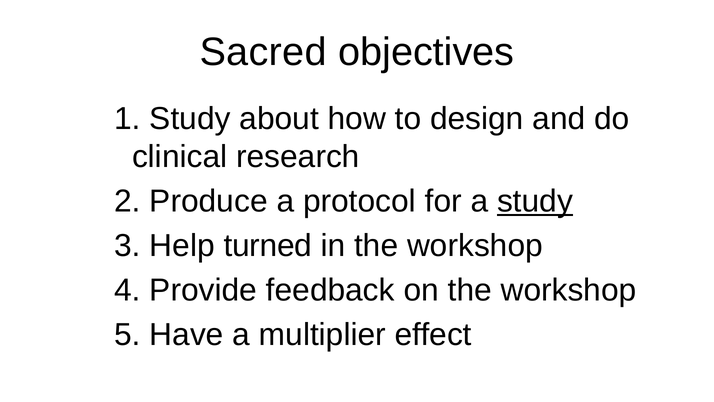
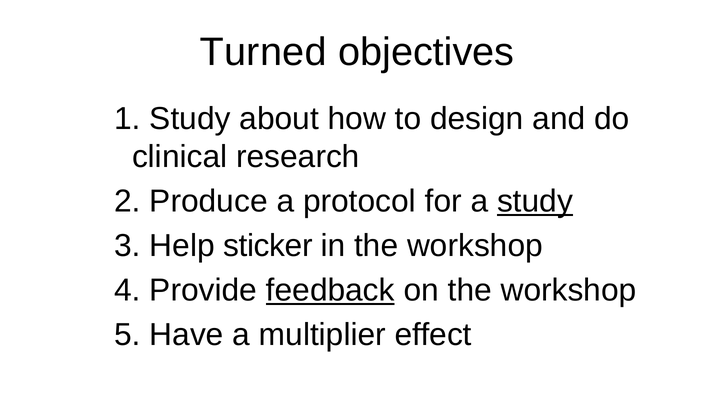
Sacred: Sacred -> Turned (263, 52)
turned: turned -> sticker (268, 246)
feedback underline: none -> present (330, 290)
